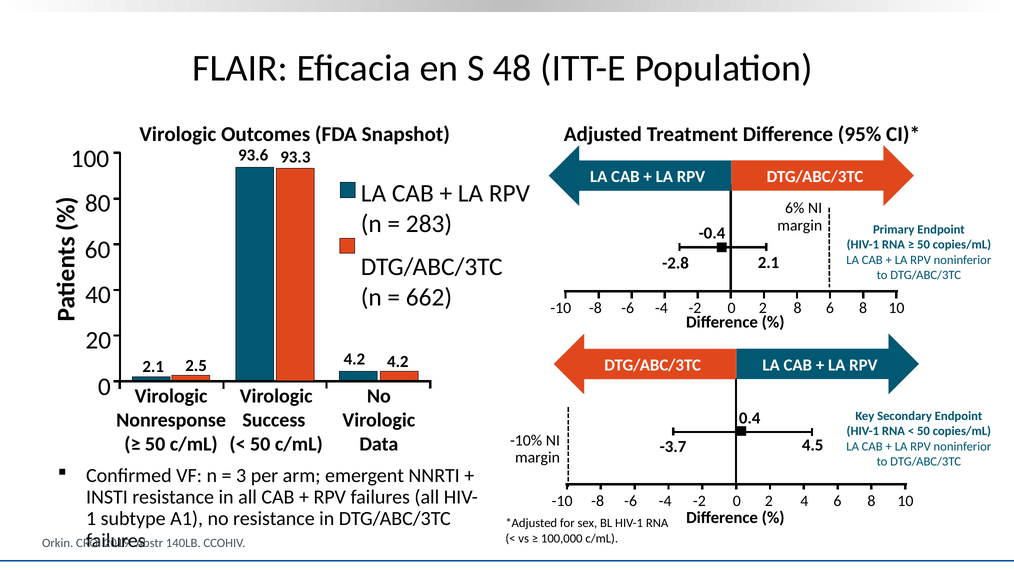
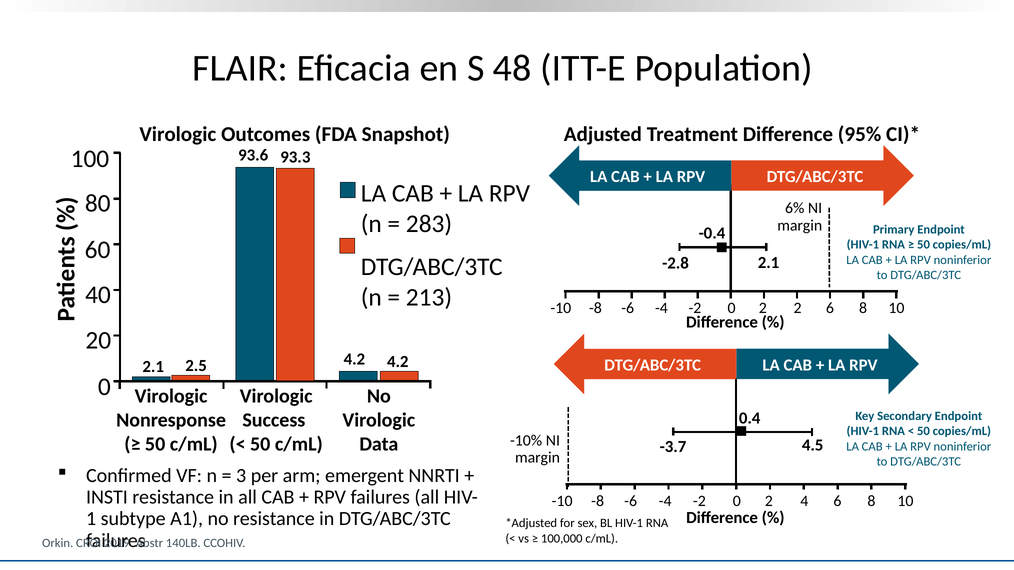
662: 662 -> 213 (429, 297)
2 8: 8 -> 2 (798, 308)
